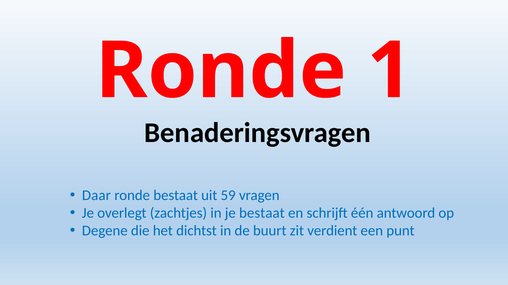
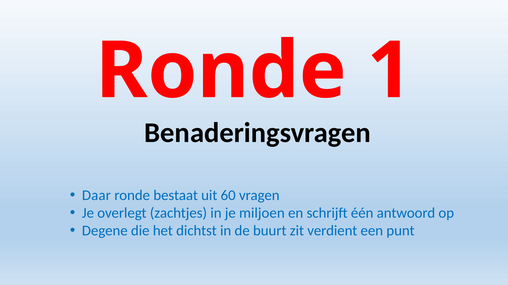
59: 59 -> 60 (228, 196)
je bestaat: bestaat -> miljoen (262, 214)
